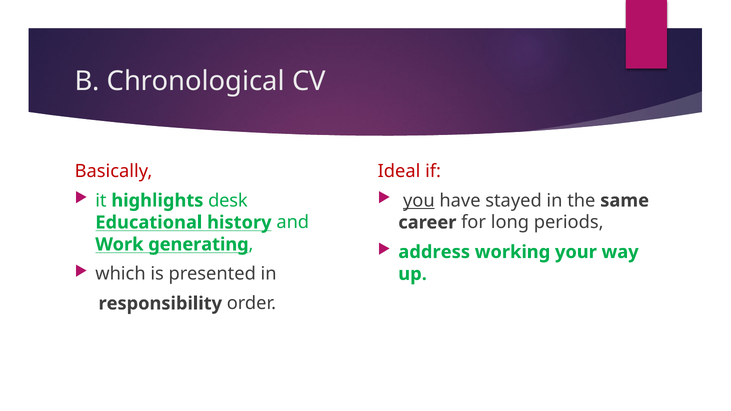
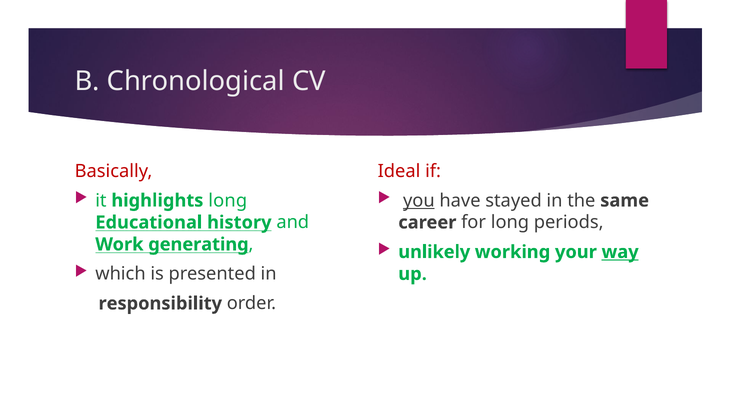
highlights desk: desk -> long (228, 201)
address: address -> unlikely (434, 252)
way underline: none -> present (620, 252)
